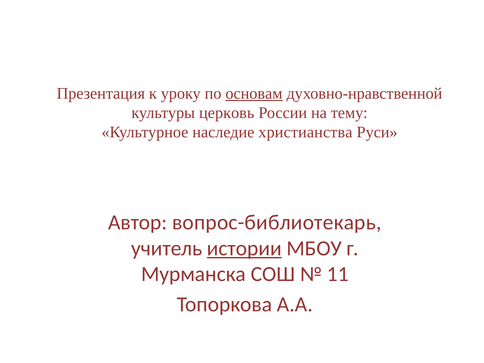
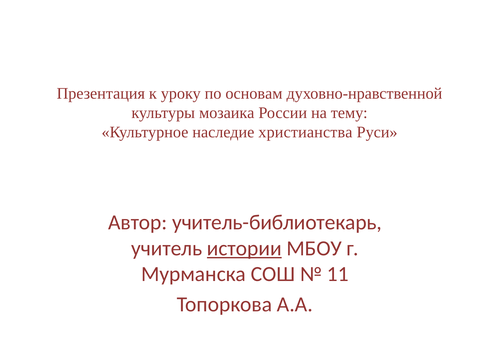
основам underline: present -> none (254, 93)
церковь: церковь -> мозаика (227, 113)
вопрос-библиотекарь: вопрос-библиотекарь -> учитель-библиотекарь (277, 223)
